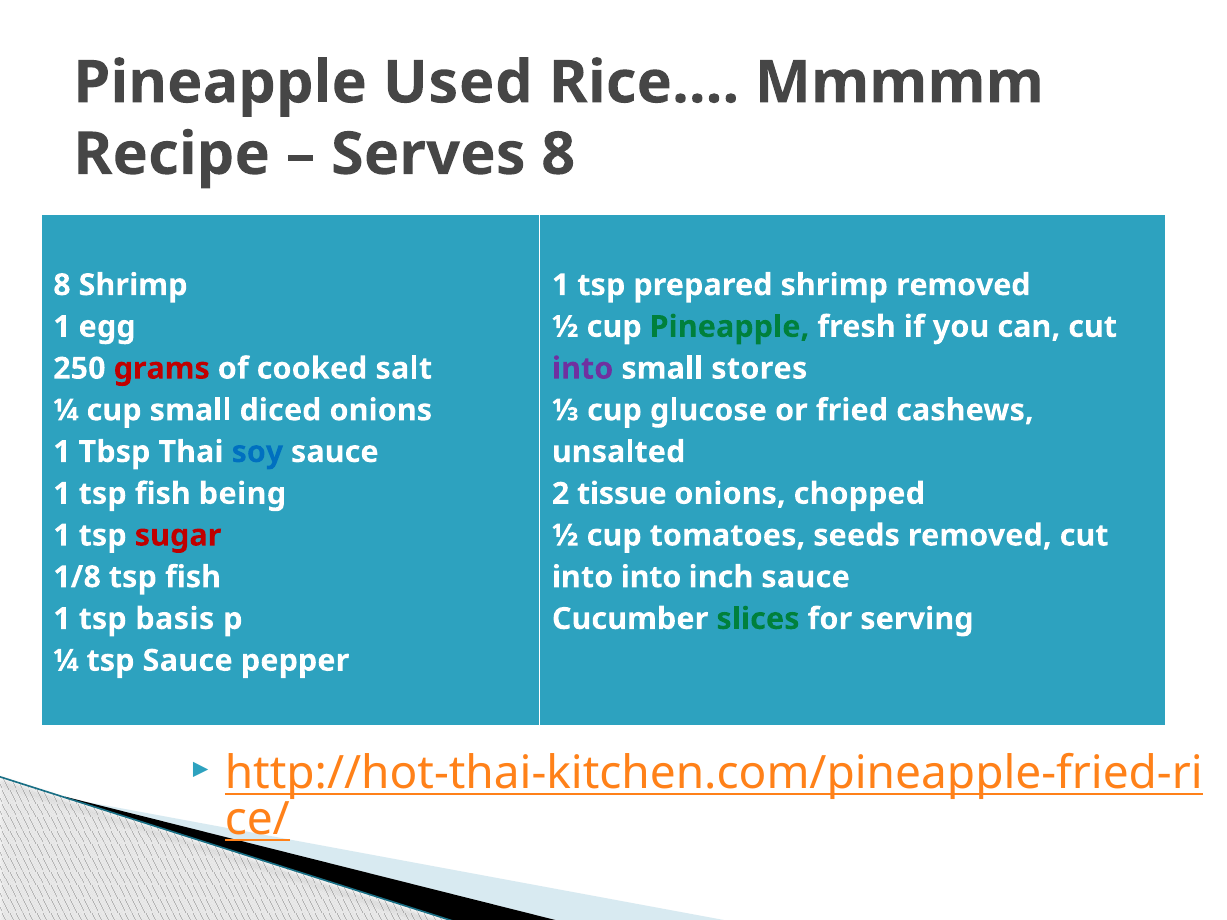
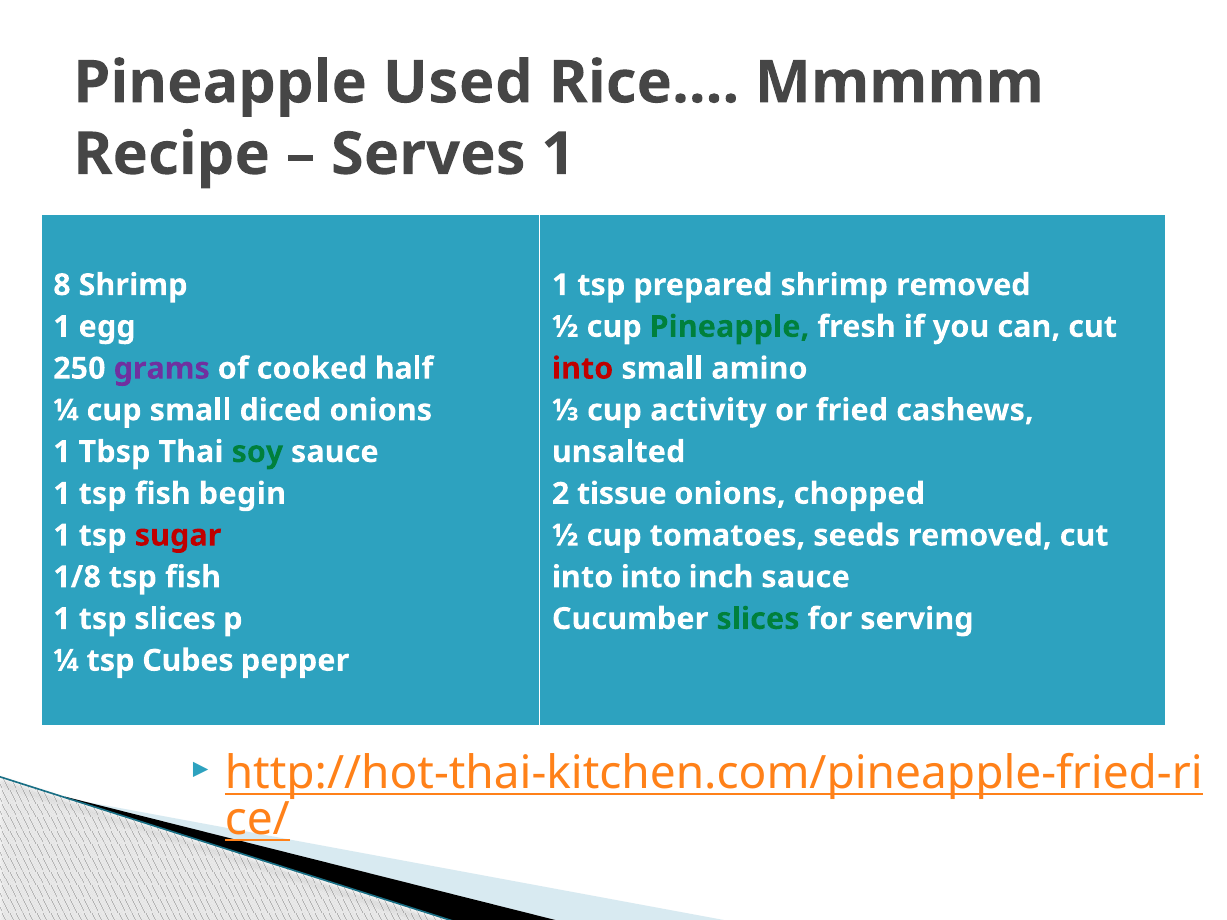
Serves 8: 8 -> 1 (558, 154)
grams colour: red -> purple (162, 369)
salt: salt -> half (404, 369)
into colour: purple -> red (583, 369)
stores: stores -> amino (759, 369)
glucose: glucose -> activity (708, 410)
soy colour: blue -> green (257, 452)
being: being -> begin (242, 494)
tsp basis: basis -> slices (175, 619)
tsp Sauce: Sauce -> Cubes (188, 661)
